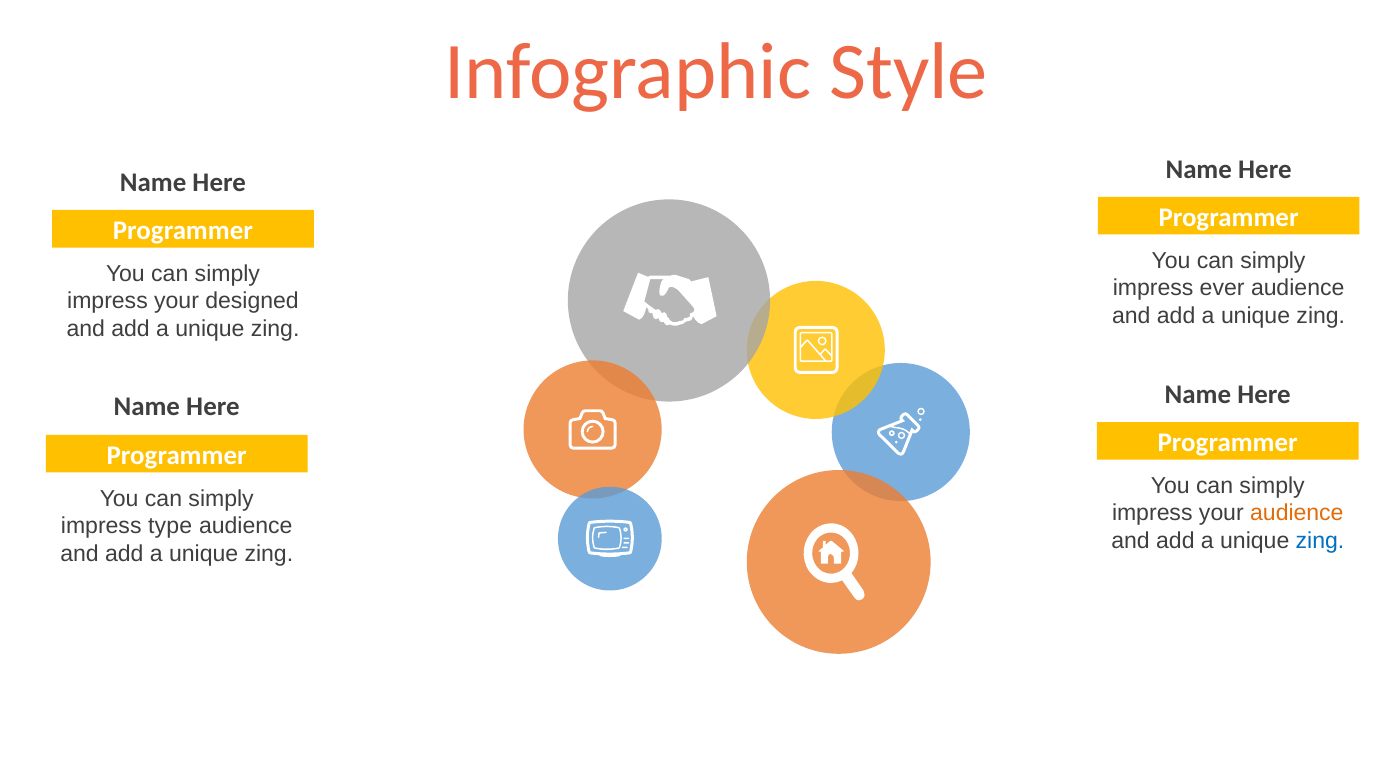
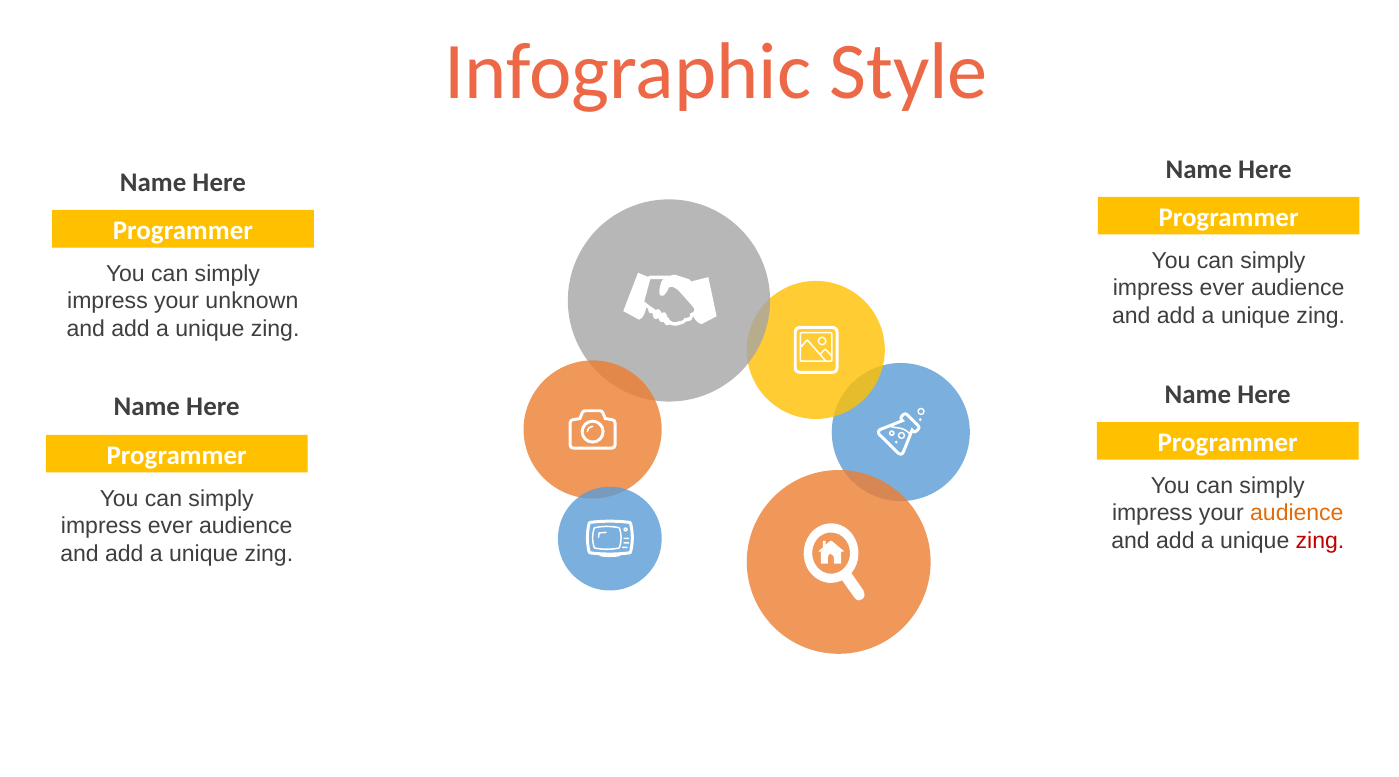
designed: designed -> unknown (252, 301)
type: type -> ever (170, 526)
zing colour: blue -> red (1320, 541)
